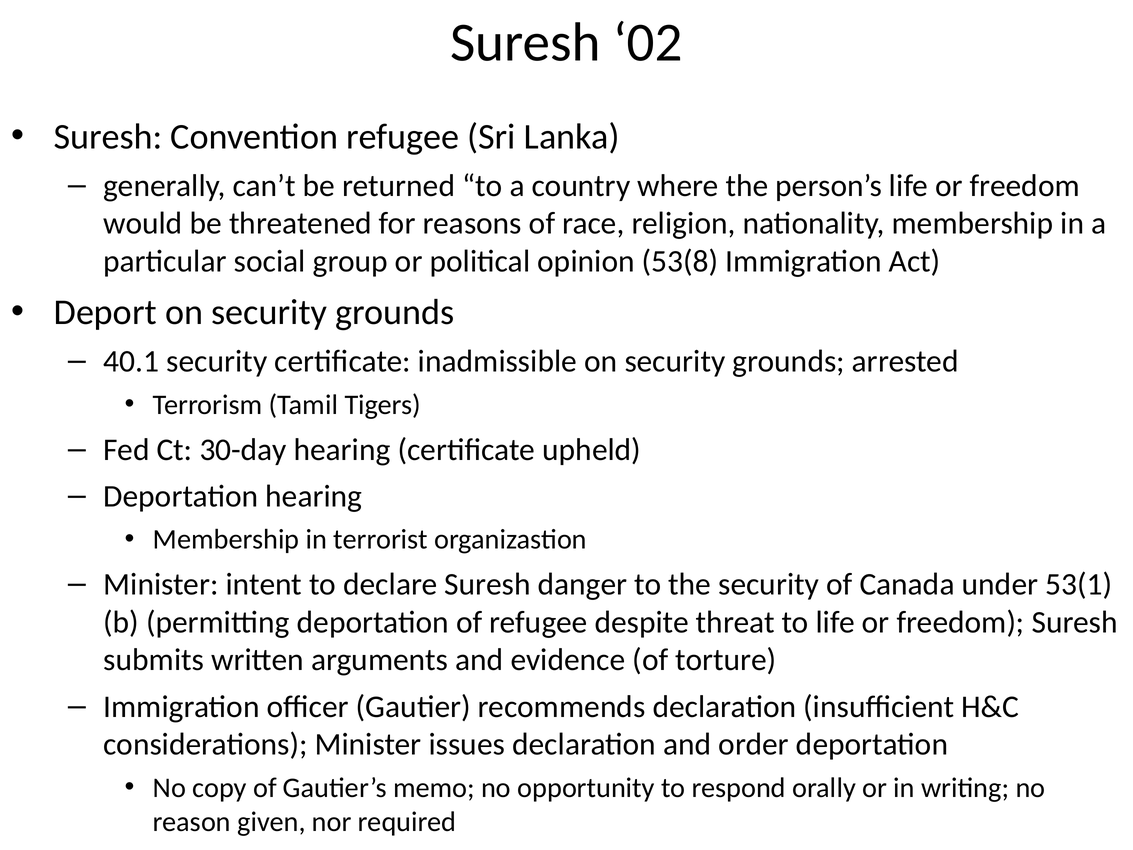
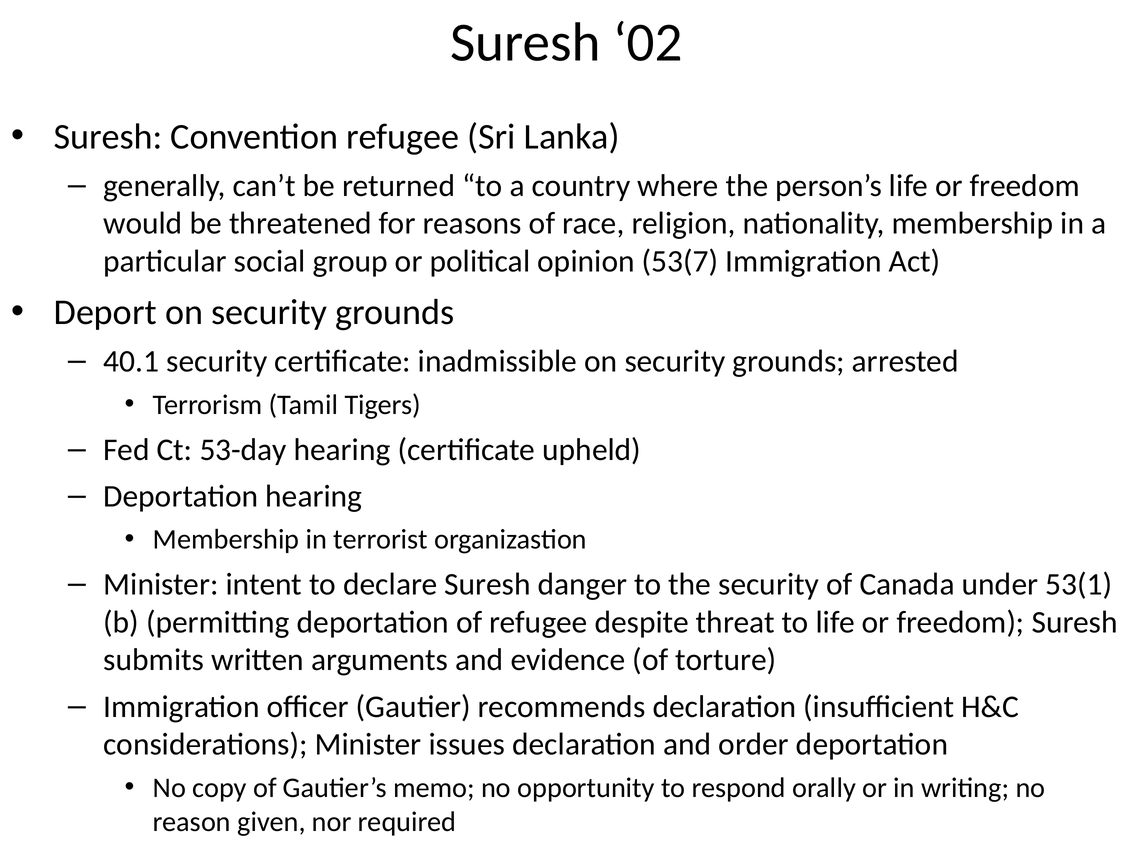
53(8: 53(8 -> 53(7 (680, 261)
30-day: 30-day -> 53-day (243, 450)
